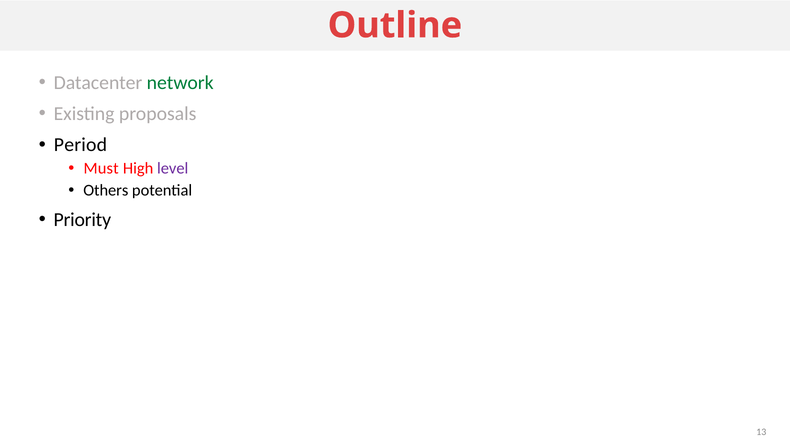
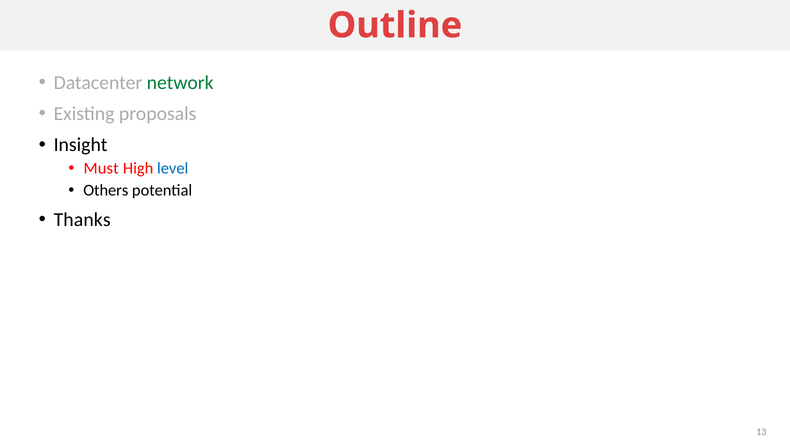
Period: Period -> Insight (81, 145)
level colour: purple -> blue (173, 169)
Priority: Priority -> Thanks (82, 220)
